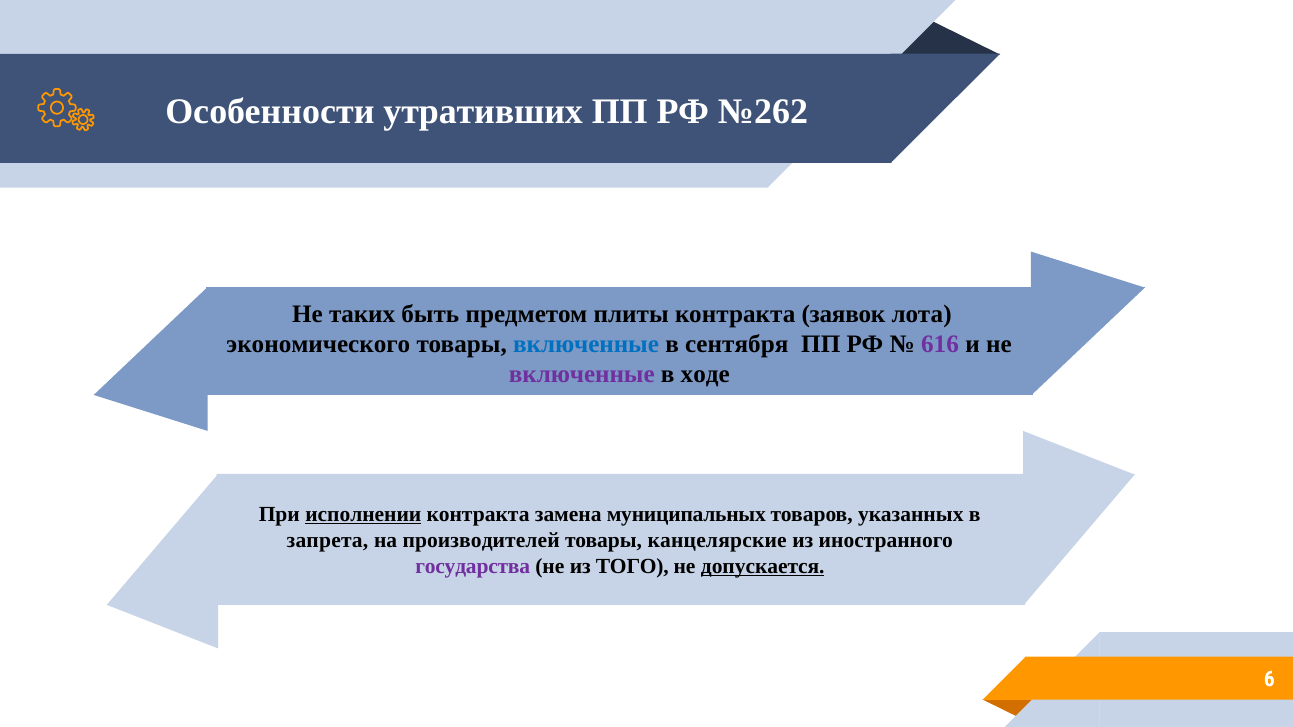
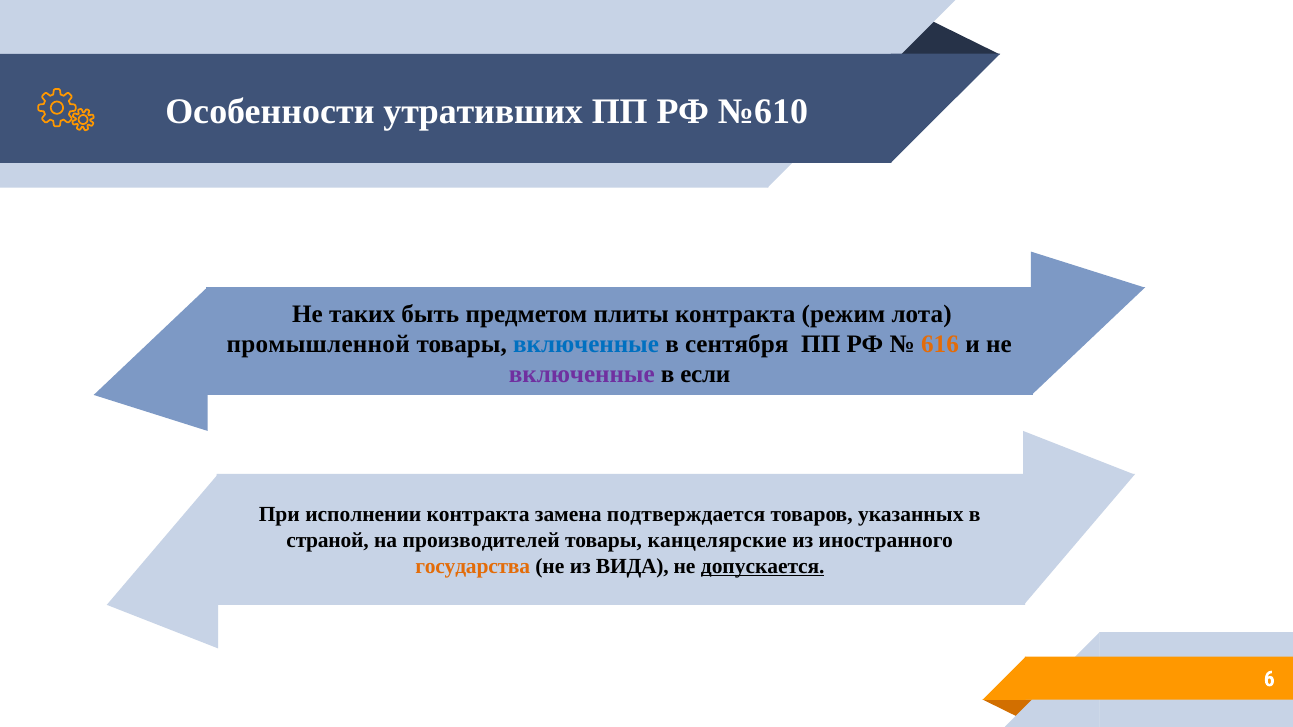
№262: №262 -> №610 (763, 112)
заявок: заявок -> режим (843, 314)
экономического: экономического -> промышленной (318, 344)
616 colour: purple -> orange (940, 344)
ходе: ходе -> если (705, 374)
исполнении underline: present -> none (363, 515)
муниципальных: муниципальных -> подтверждается (686, 515)
запрета: запрета -> страной (328, 541)
государства colour: purple -> orange (473, 566)
ТОГО: ТОГО -> ВИДА (632, 566)
